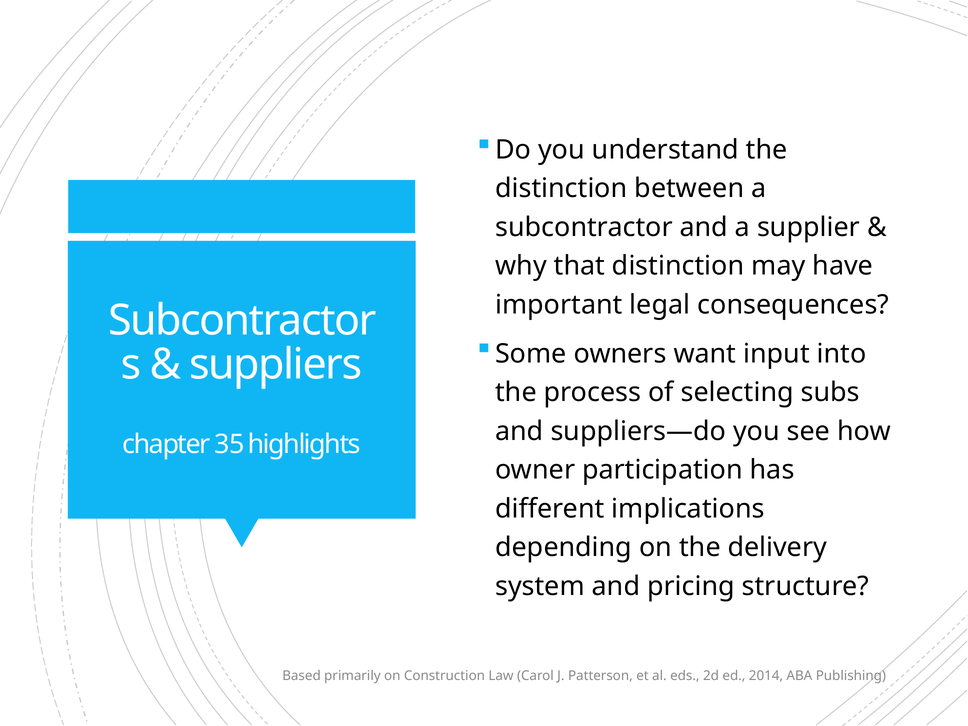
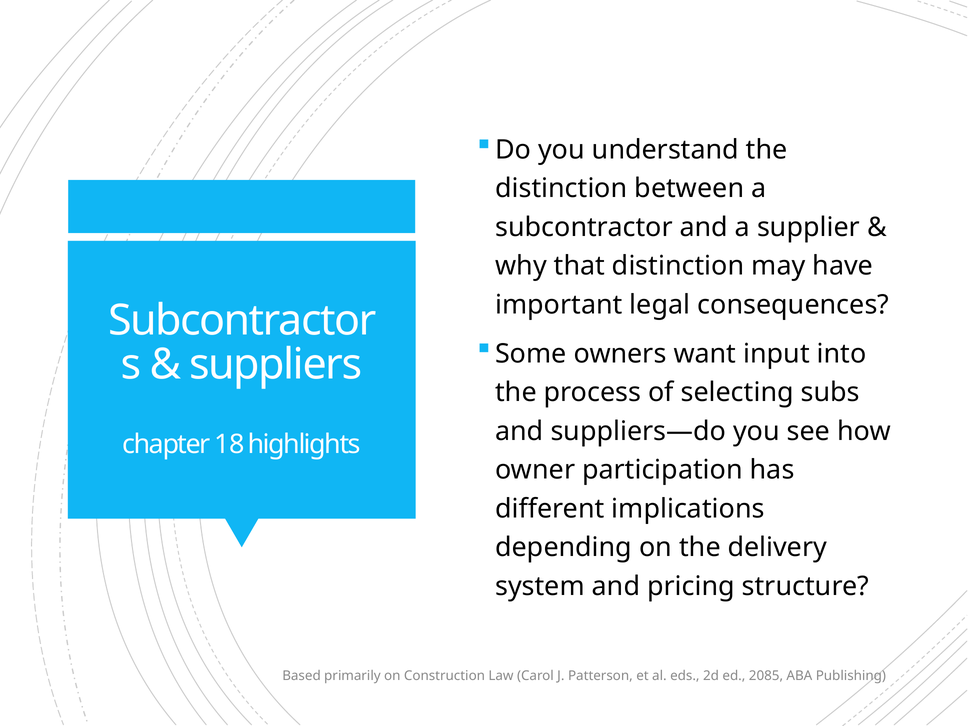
35: 35 -> 18 (229, 445)
2014: 2014 -> 2085 (766, 676)
